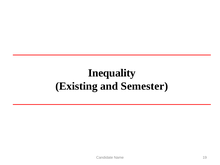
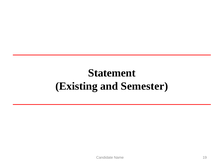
Inequality: Inequality -> Statement (112, 73)
